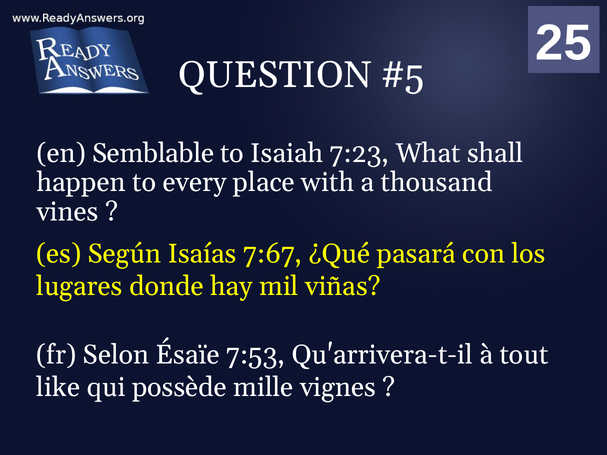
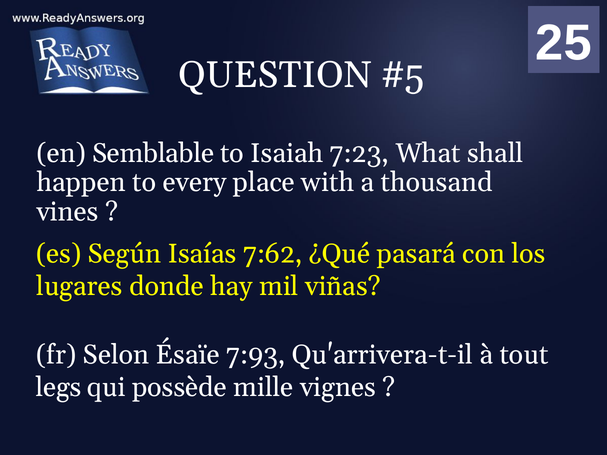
7:67: 7:67 -> 7:62 (273, 254)
7:53: 7:53 -> 7:93 (256, 355)
like: like -> legs (59, 387)
